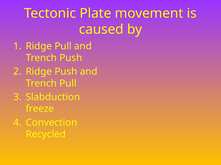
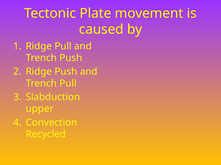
freeze: freeze -> upper (40, 109)
